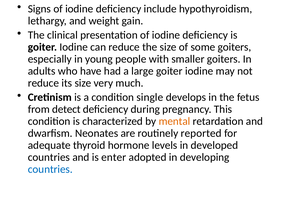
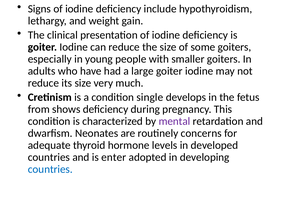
detect: detect -> shows (66, 110)
mental colour: orange -> purple (174, 122)
reported: reported -> concerns (201, 134)
